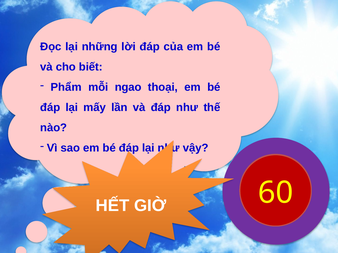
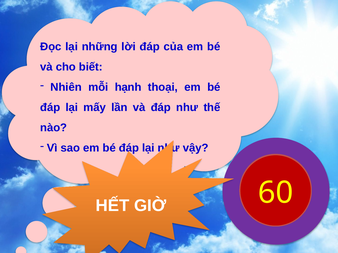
Phẩm: Phẩm -> Nhiên (66, 87)
ngao: ngao -> hạnh (128, 87)
